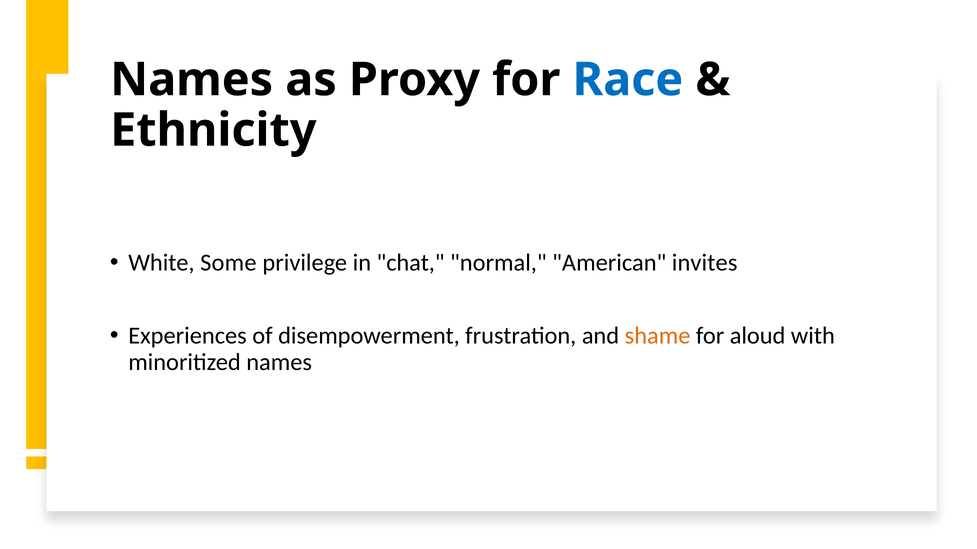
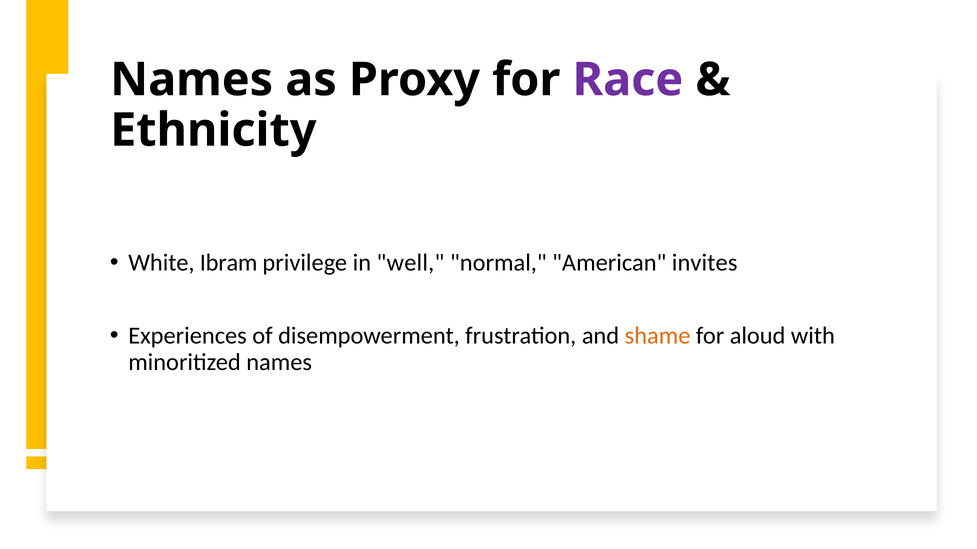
Race colour: blue -> purple (628, 80)
Some: Some -> Ibram (229, 263)
chat: chat -> well (410, 263)
